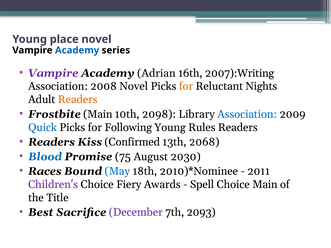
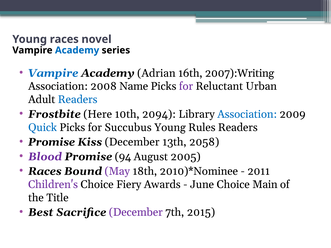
Young place: place -> races (64, 39)
Vampire colour: purple -> blue (53, 73)
2008 Novel: Novel -> Name (134, 86)
for colour: orange -> purple (186, 86)
Nights: Nights -> Urban (261, 86)
Readers colour: orange -> blue (78, 100)
Frostbite Main: Main -> Here (98, 114)
2098: 2098 -> 2094 (159, 114)
Following: Following -> Succubus (128, 128)
Readers: Readers -> Promise (52, 142)
Kiss Confirmed: Confirmed -> December (132, 142)
2068: 2068 -> 2058 (204, 142)
Blood colour: blue -> purple (45, 157)
75: 75 -> 94 (123, 157)
2030: 2030 -> 2005 (186, 157)
May colour: blue -> purple (117, 171)
Spell: Spell -> June (202, 185)
2093: 2093 -> 2015 (201, 212)
